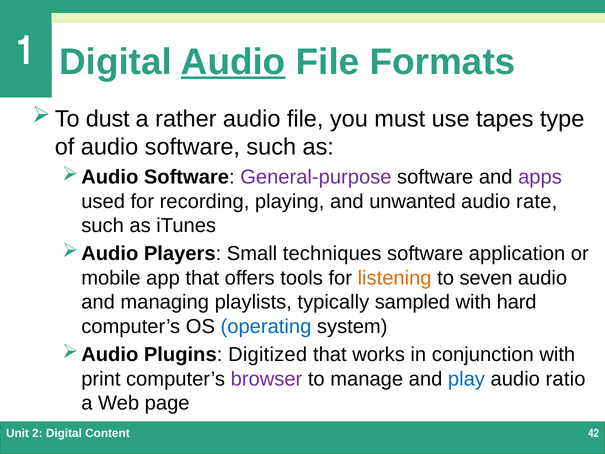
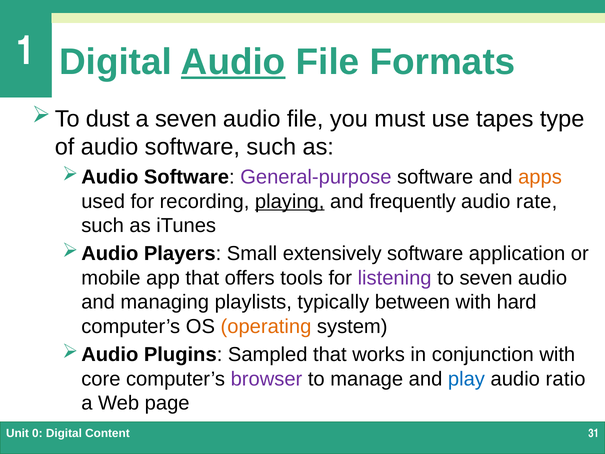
a rather: rather -> seven (186, 119)
apps colour: purple -> orange (540, 177)
playing underline: none -> present (290, 201)
unwanted: unwanted -> frequently (413, 201)
techniques: techniques -> extensively (332, 254)
listening colour: orange -> purple (395, 278)
sampled: sampled -> between (412, 302)
operating colour: blue -> orange (266, 326)
Digitized: Digitized -> Sampled (268, 355)
print: print -> core (101, 379)
2: 2 -> 0 (37, 433)
42: 42 -> 31 (594, 433)
